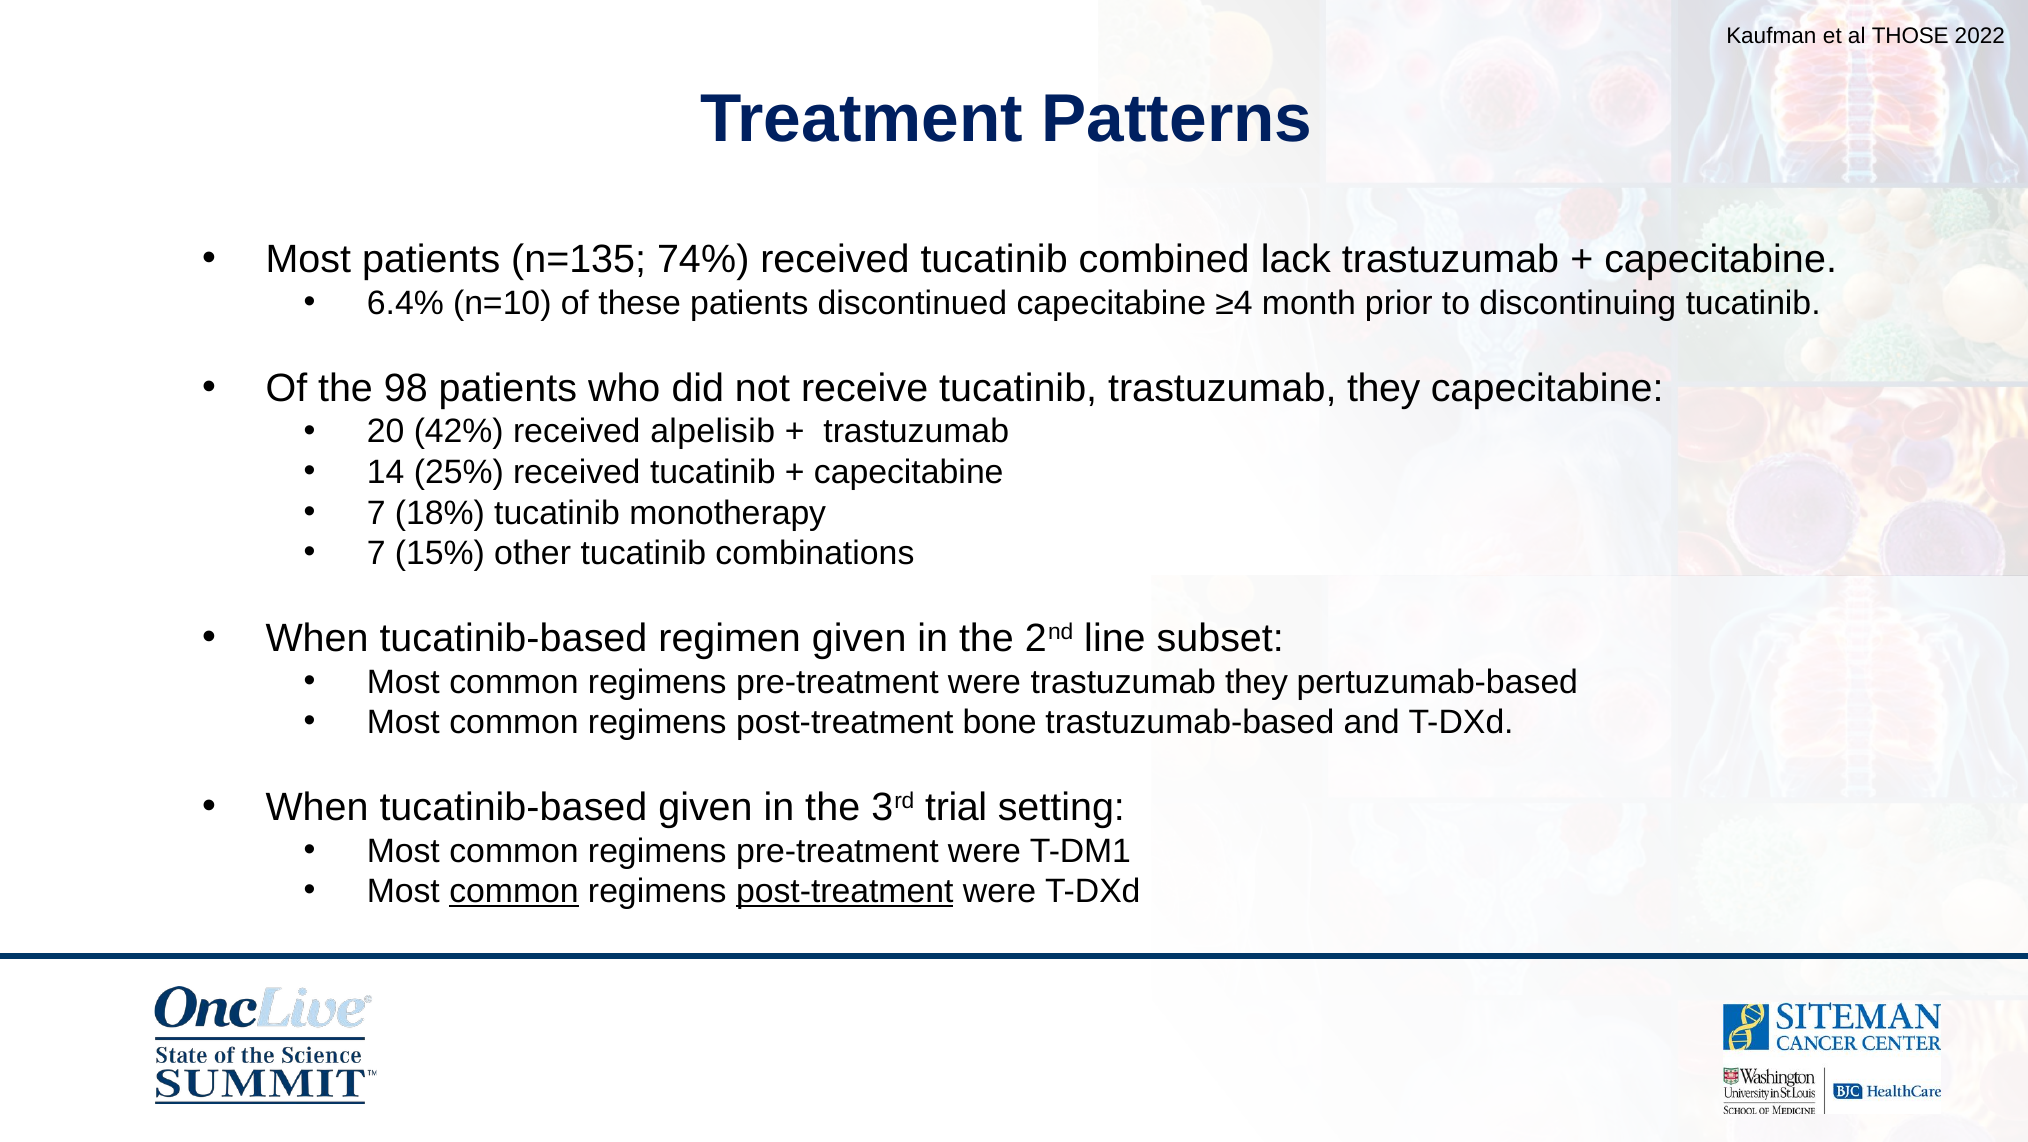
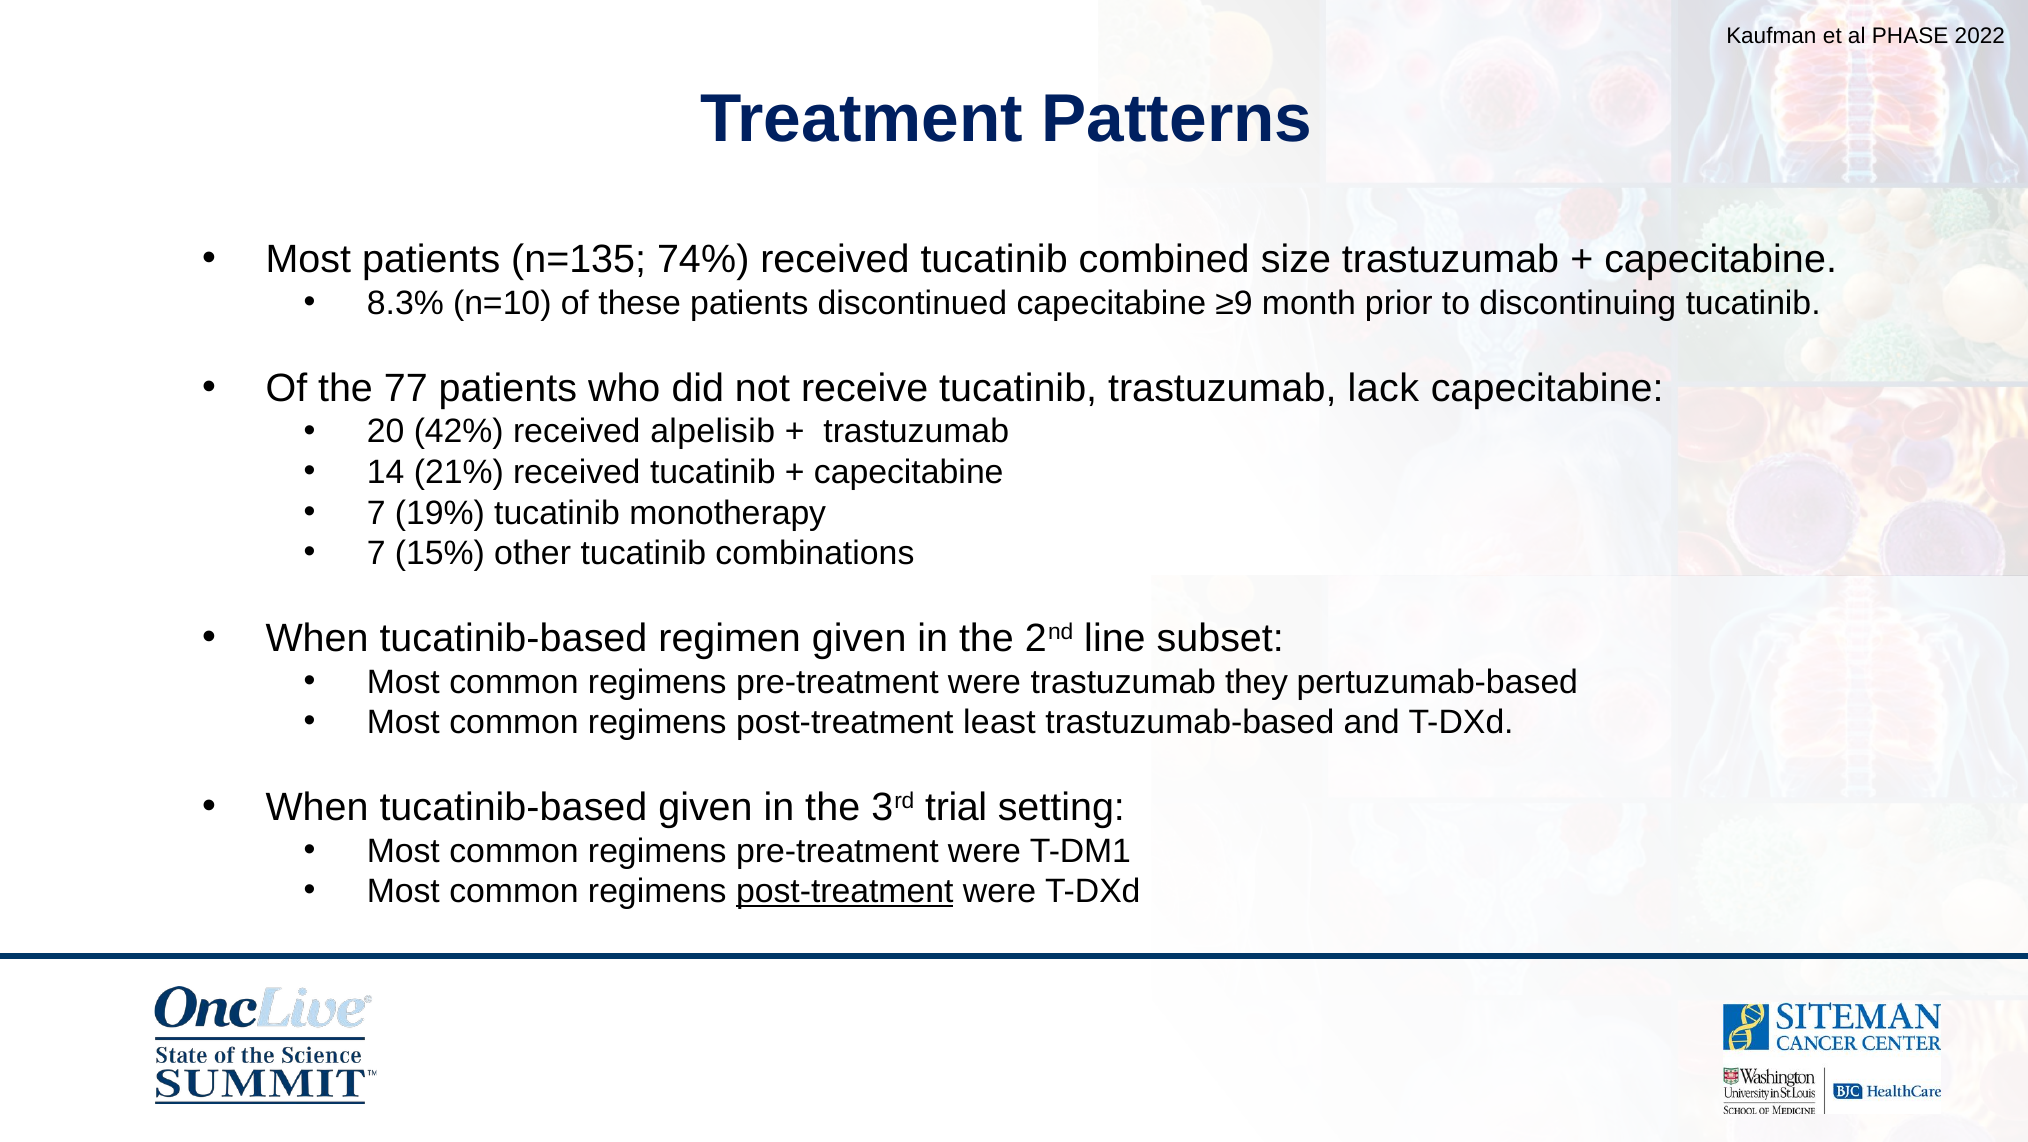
THOSE: THOSE -> PHASE (1910, 36)
lack: lack -> size (1296, 260)
6.4%: 6.4% -> 8.3% (405, 303)
≥4: ≥4 -> ≥9 (1234, 303)
98: 98 -> 77 (406, 388)
tucatinib trastuzumab they: they -> lack (1383, 388)
25%: 25% -> 21% (459, 472)
18%: 18% -> 19% (440, 513)
bone: bone -> least (999, 722)
common underline: present -> none (514, 891)
